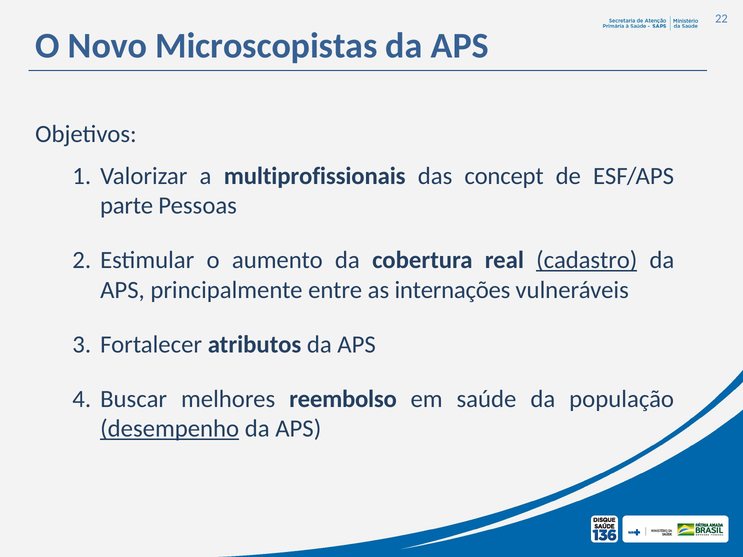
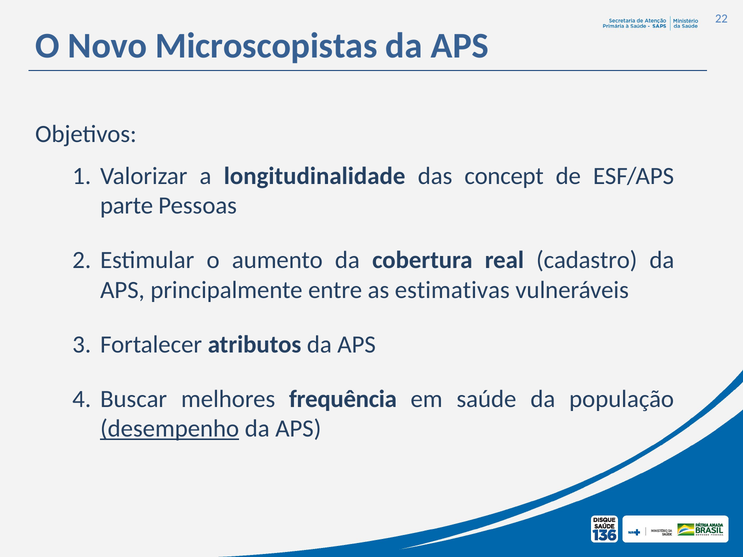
multiprofissionais: multiprofissionais -> longitudinalidade (315, 176)
cadastro underline: present -> none (587, 260)
internações: internações -> estimativas (452, 290)
reembolso: reembolso -> frequência (343, 399)
